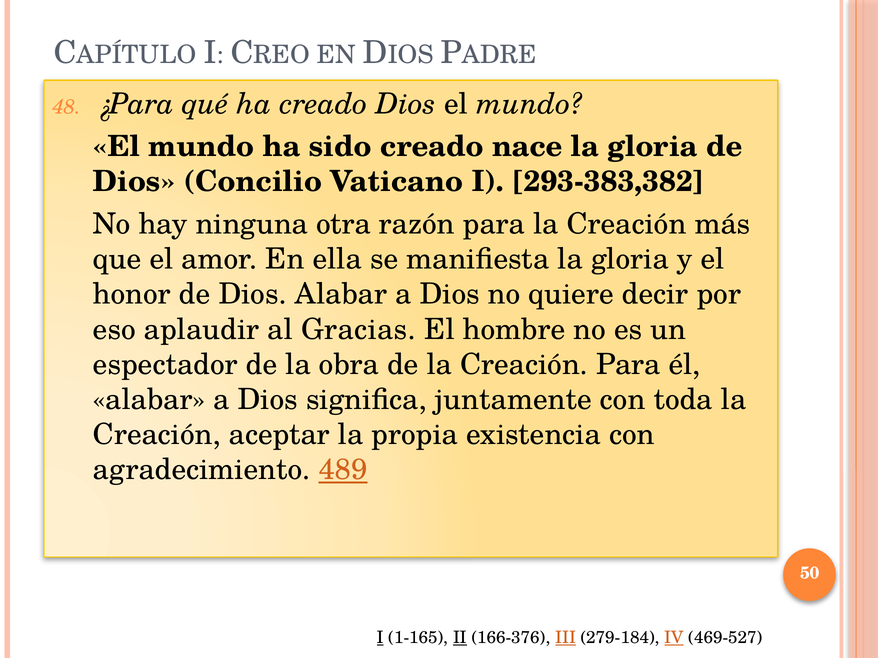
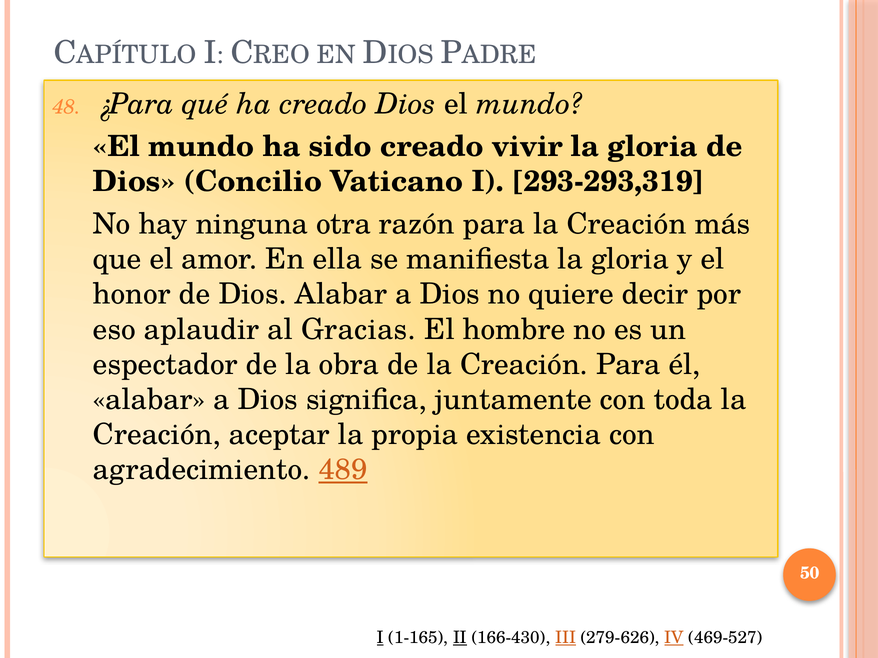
nace: nace -> vivir (527, 147)
293-383,382: 293-383,382 -> 293-293,319 (608, 182)
166-376: 166-376 -> 166-430 (511, 638)
279-184: 279-184 -> 279-626 (620, 638)
